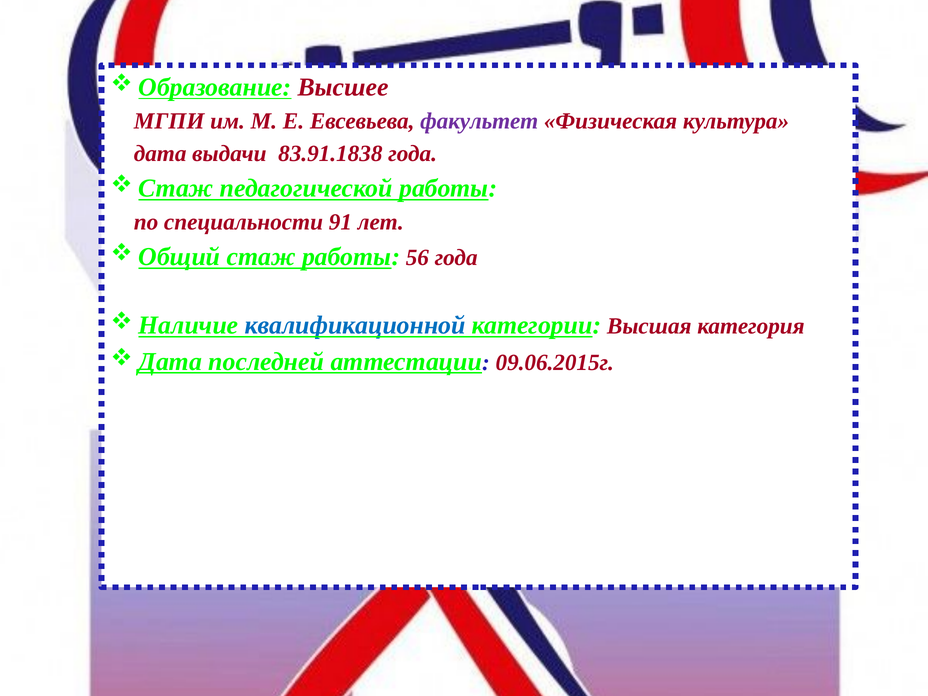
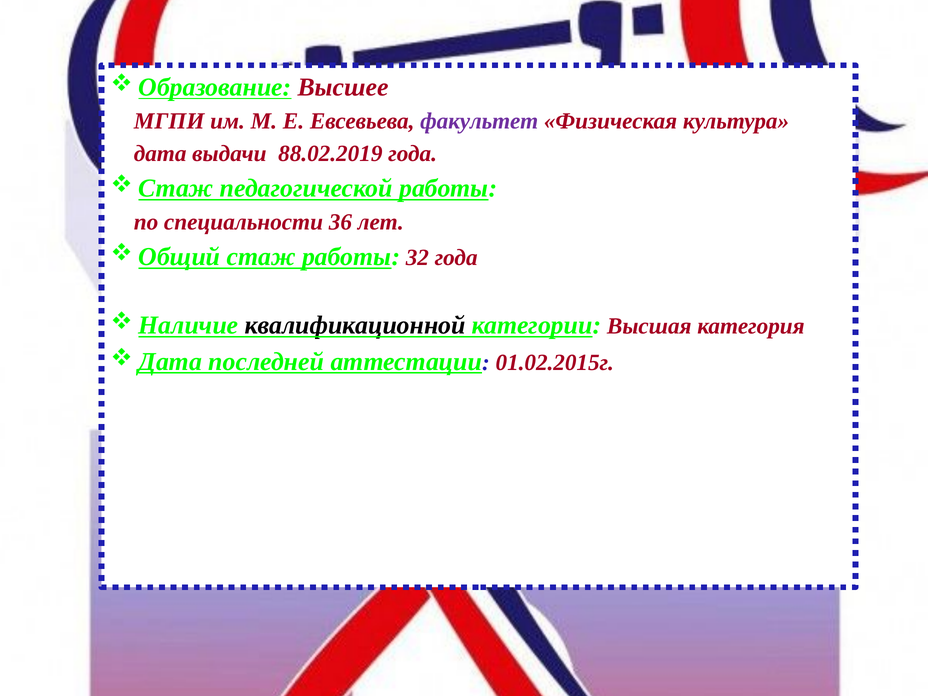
83.91.1838: 83.91.1838 -> 88.02.2019 (330, 153)
91: 91 -> 36 (340, 222)
56: 56 -> 32 (417, 258)
квалификационной colour: blue -> black (355, 325)
09.06.2015г: 09.06.2015г -> 01.02.2015г (555, 362)
